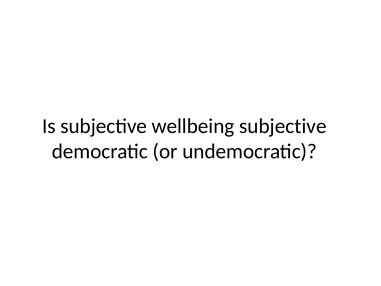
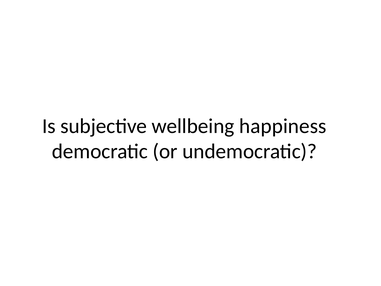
wellbeing subjective: subjective -> happiness (283, 126)
